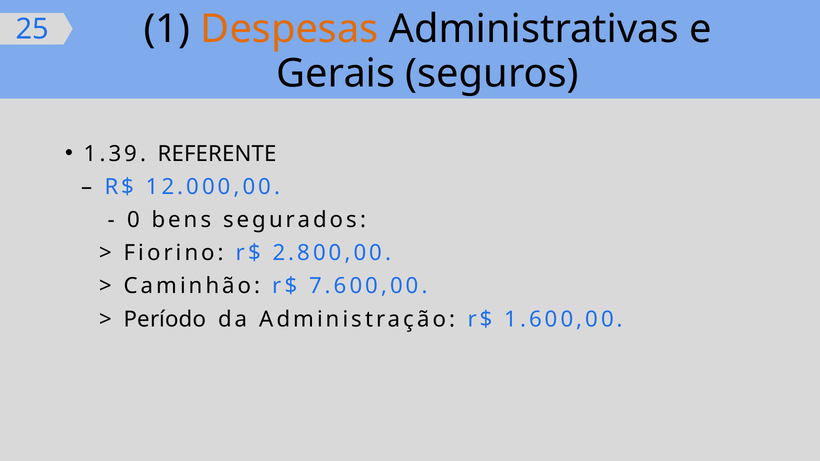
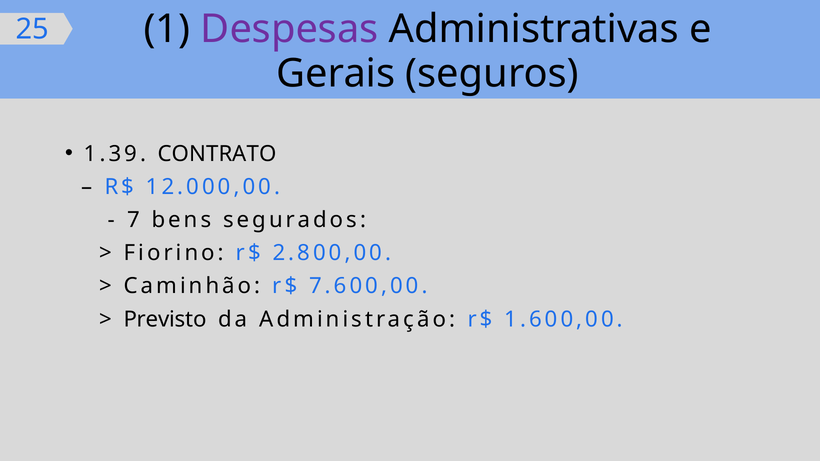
Despesas colour: orange -> purple (289, 29)
REFERENTE: REFERENTE -> CONTRATO (217, 154)
0: 0 -> 7 (133, 220)
Período: Período -> Previsto (165, 319)
